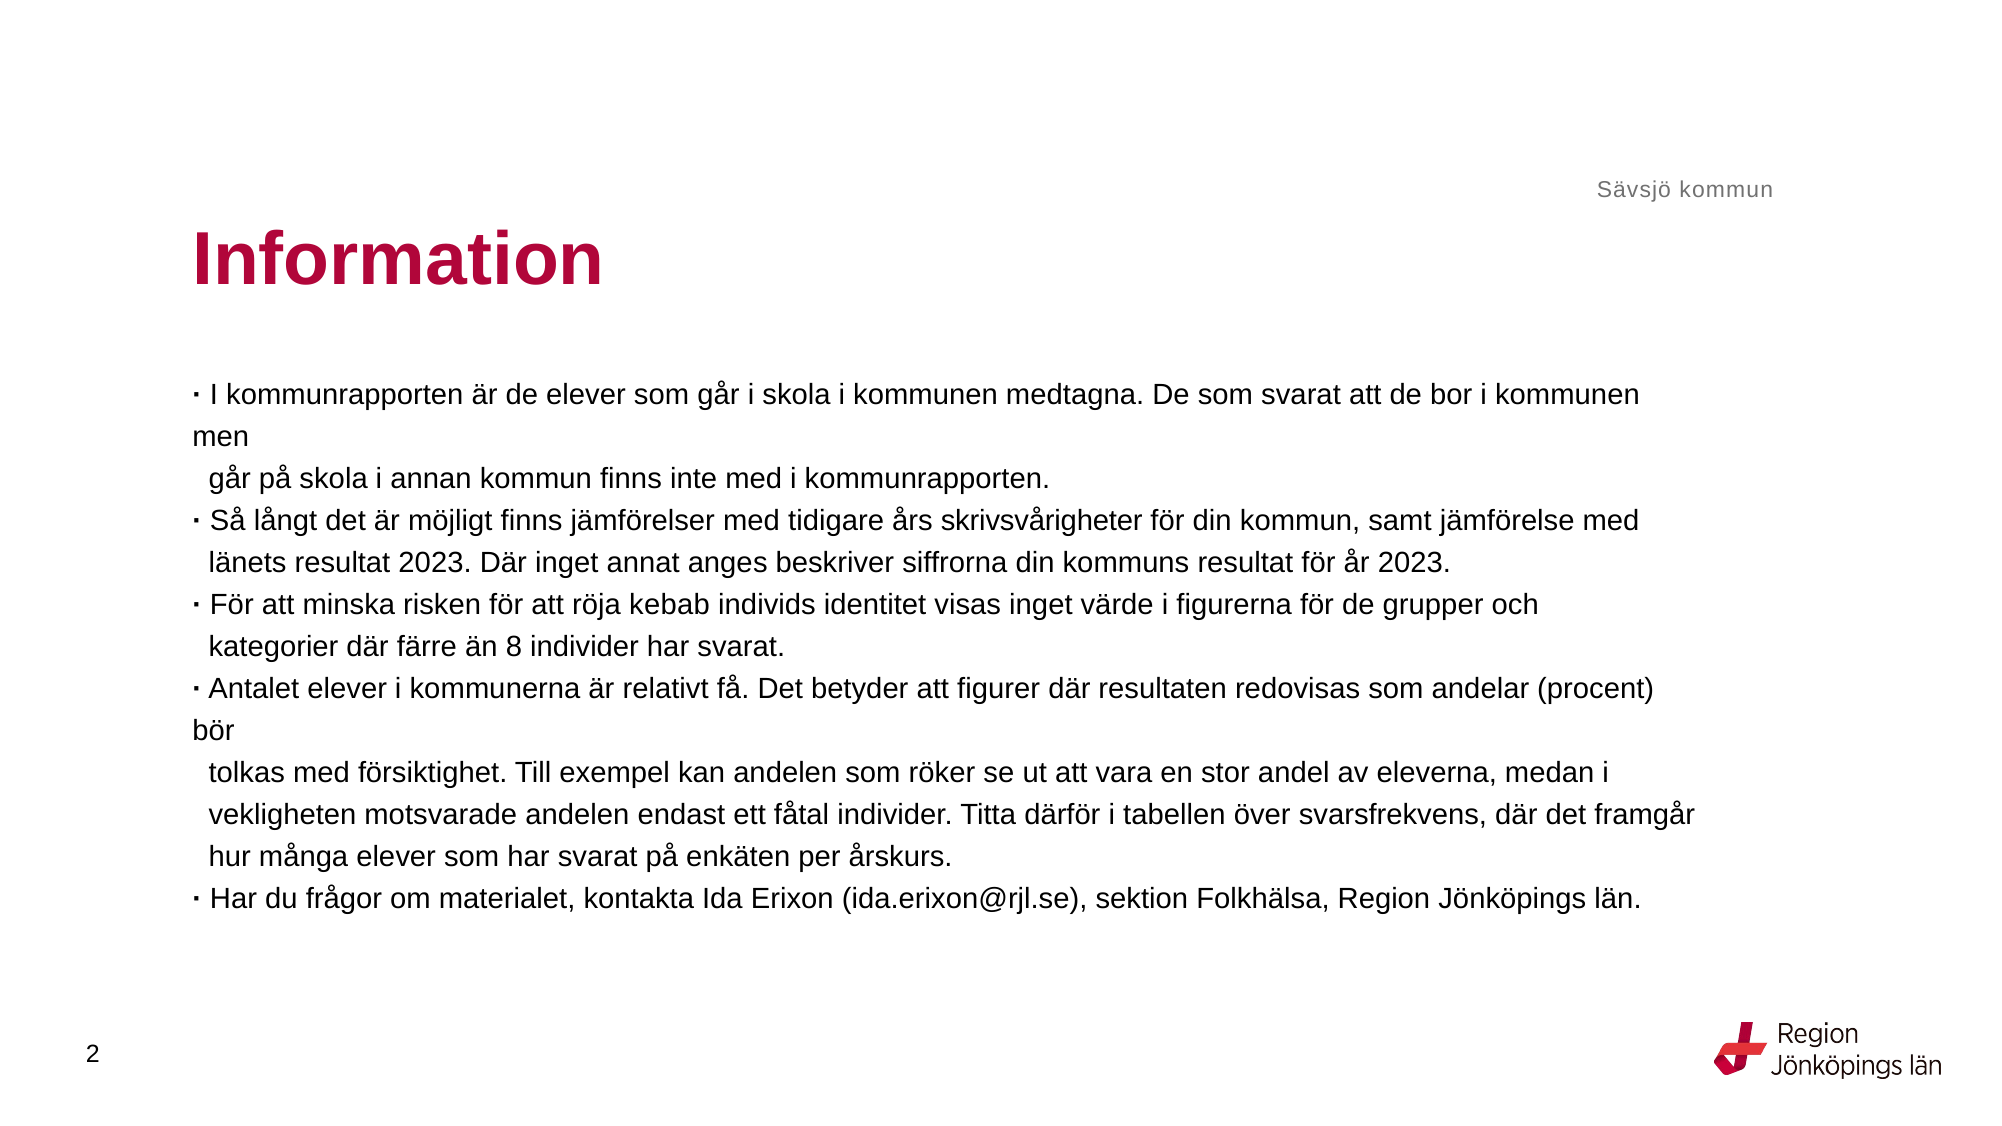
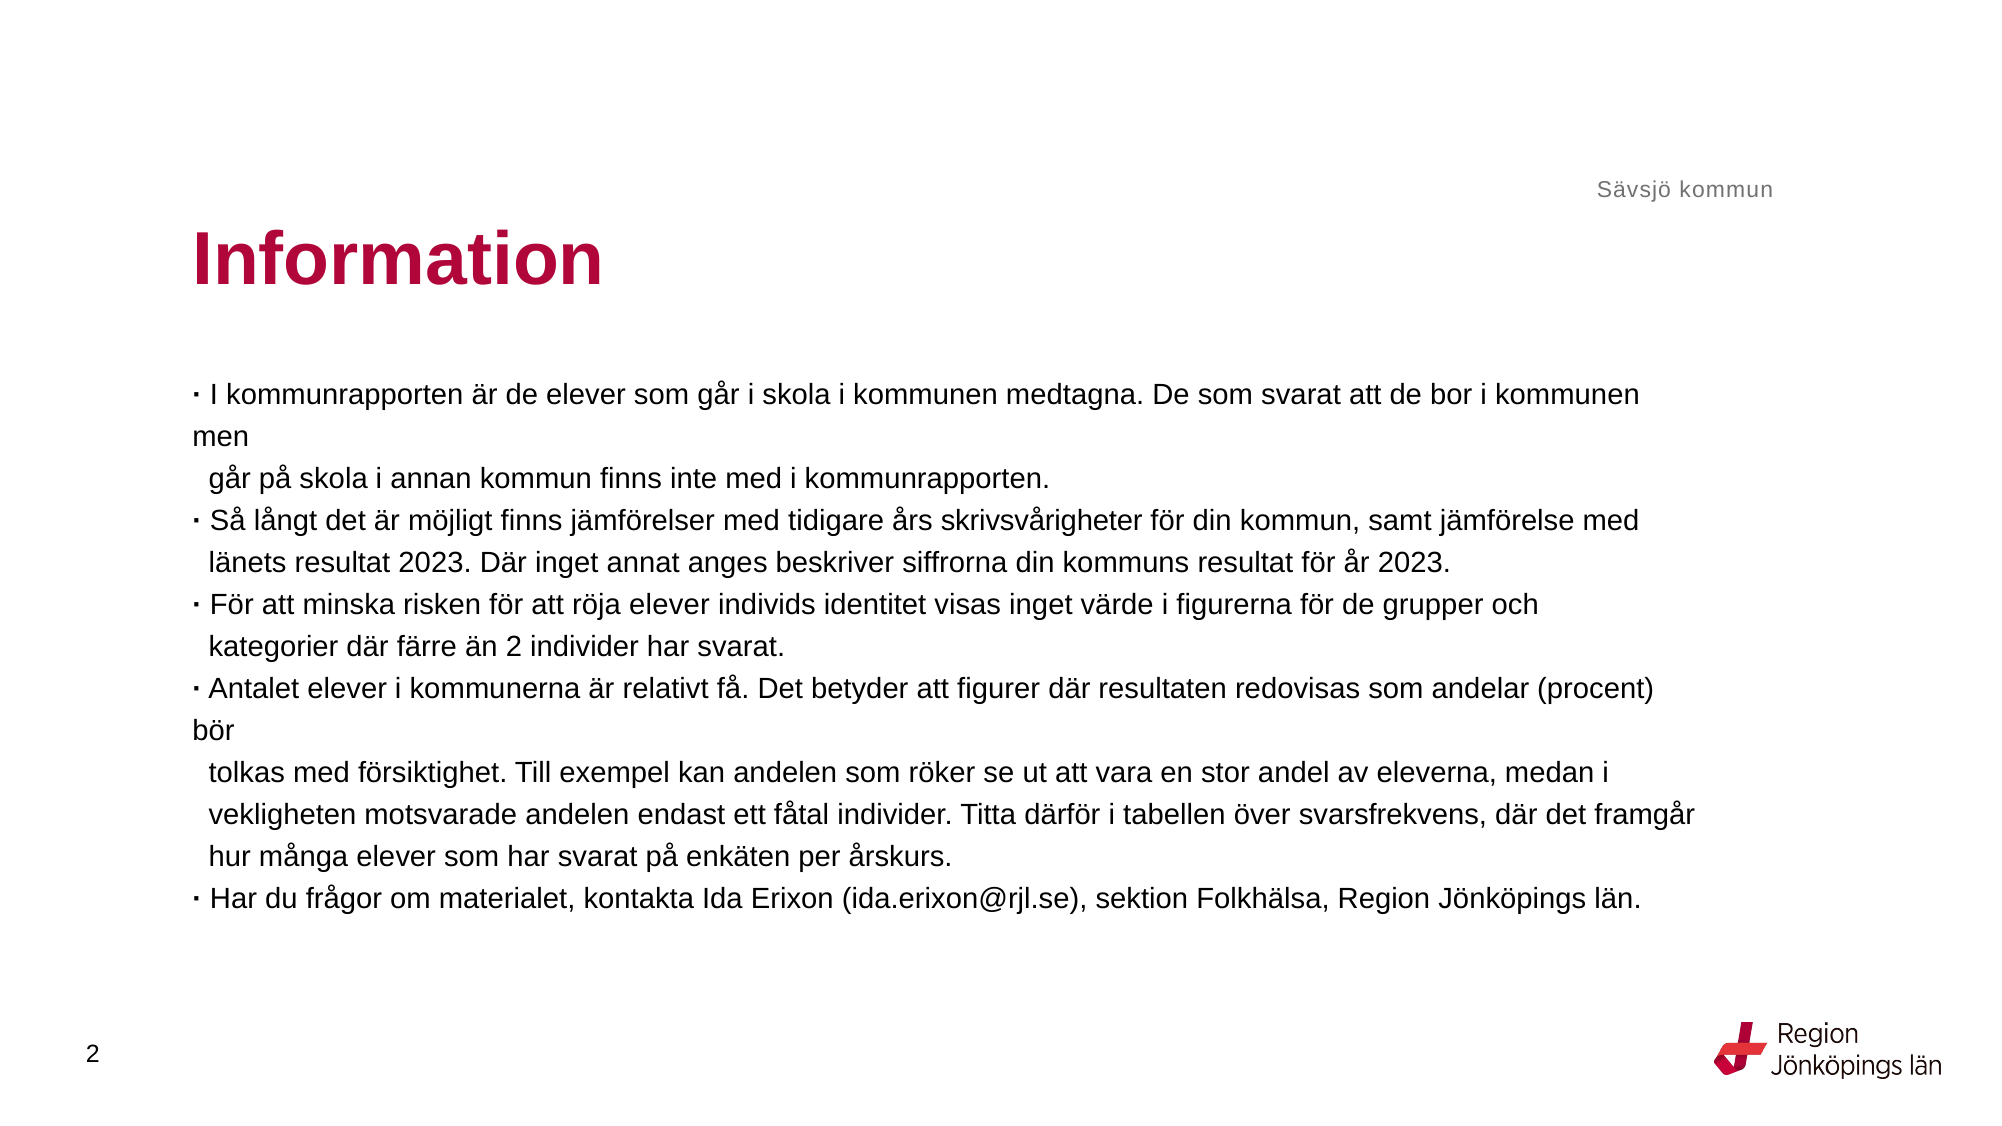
röja kebab: kebab -> elever (669, 605)
än 8: 8 -> 2 (514, 647)
